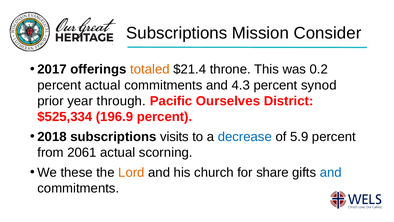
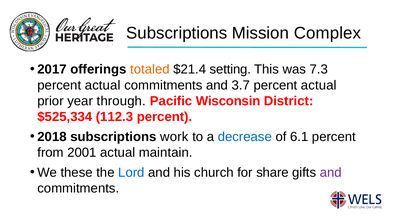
Consider: Consider -> Complex (327, 33)
throne: throne -> setting (230, 69)
0.2: 0.2 -> 7.3 (319, 69)
4.3: 4.3 -> 3.7 (241, 85)
synod: synod -> actual (319, 85)
Ourselves: Ourselves -> Wisconsin (228, 101)
196.9: 196.9 -> 112.3 (114, 117)
visits: visits -> work (174, 136)
5.9: 5.9 -> 6.1 (299, 136)
2061: 2061 -> 2001 (82, 152)
scorning: scorning -> maintain (166, 152)
Lord colour: orange -> blue (131, 172)
and colour: blue -> purple (331, 172)
